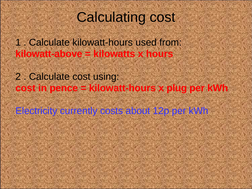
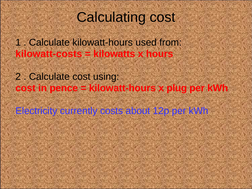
kilowatt-above: kilowatt-above -> kilowatt-costs (49, 54)
